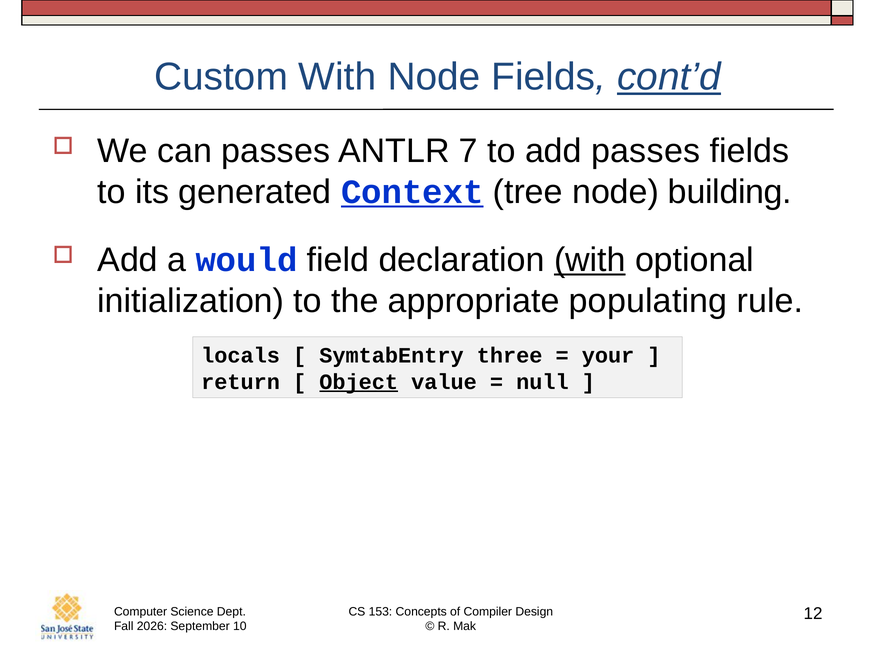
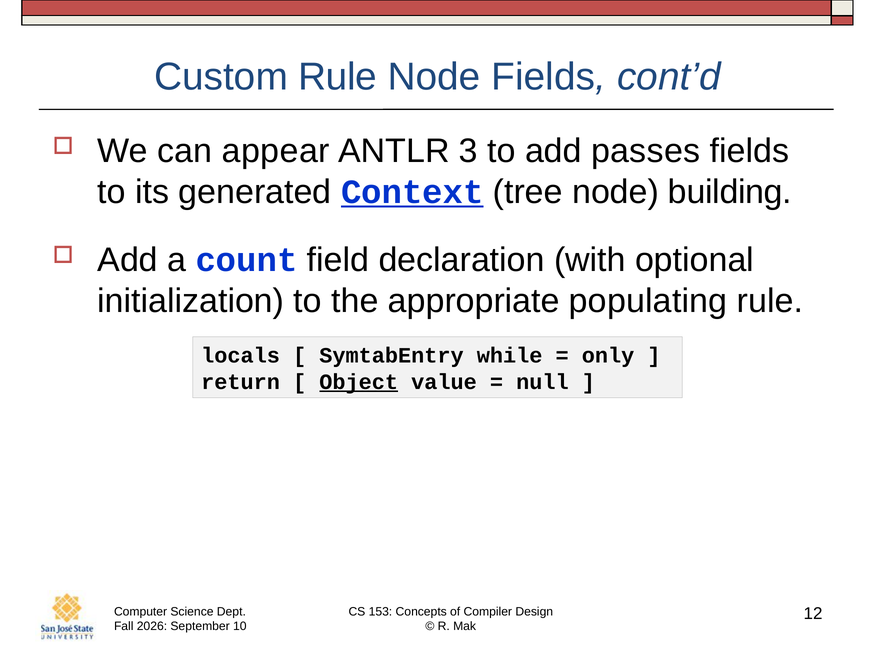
Custom With: With -> Rule (338, 77)
cont’d underline: present -> none (669, 77)
can passes: passes -> appear (276, 151)
7: 7 -> 3 (468, 151)
would: would -> count (247, 260)
with underline: present -> none (590, 260)
three: three -> while (510, 356)
your: your -> only (608, 356)
